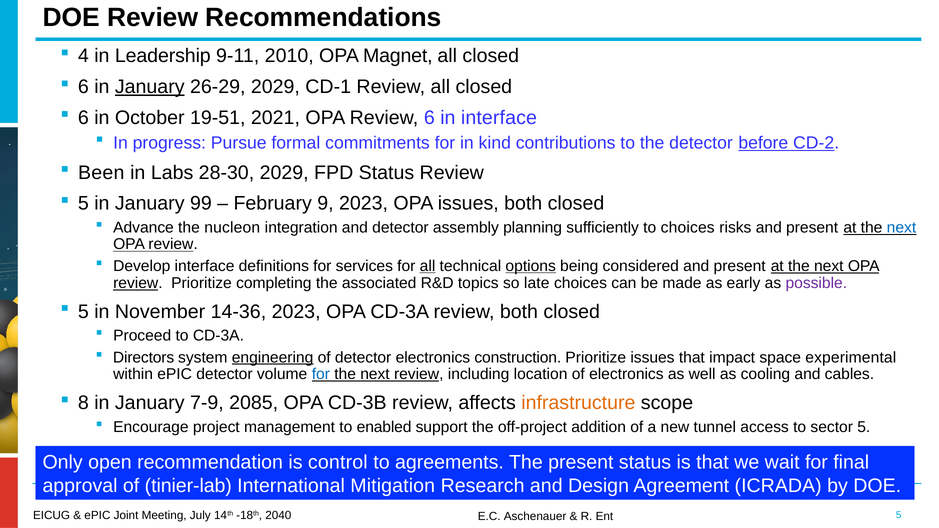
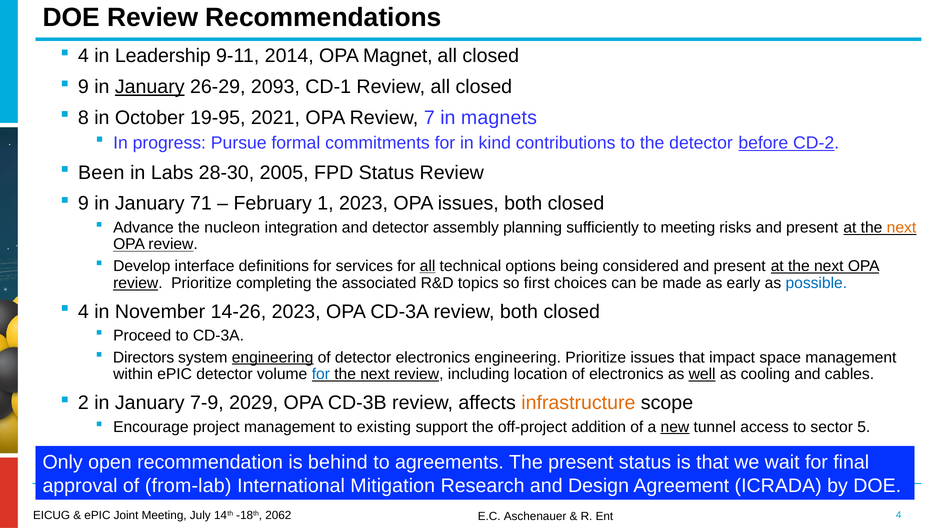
2010: 2010 -> 2014 (289, 56)
6: 6 -> 9 (83, 87)
26-29 2029: 2029 -> 2093 (275, 87)
6: 6 -> 8 (83, 118)
19-51: 19-51 -> 19-95 (218, 118)
Review 6: 6 -> 7 (429, 118)
in interface: interface -> magnets (499, 118)
28-30 2029: 2029 -> 2005 (284, 173)
5: 5 -> 9 (83, 204)
99: 99 -> 71 (201, 204)
9: 9 -> 1 (325, 204)
to choices: choices -> meeting (688, 227)
next colour: blue -> orange (901, 227)
options underline: present -> none (531, 266)
late: late -> first (537, 283)
possible colour: purple -> blue (816, 283)
5: 5 -> 4 (83, 312)
14-36: 14-36 -> 14-26 (238, 312)
electronics construction: construction -> engineering (518, 357)
space experimental: experimental -> management (851, 357)
well underline: none -> present (702, 374)
8: 8 -> 2 (83, 403)
2085: 2085 -> 2029 (254, 403)
enabled: enabled -> existing (384, 427)
new underline: none -> present (675, 427)
control: control -> behind (338, 463)
tinier-lab: tinier-lab -> from-lab (188, 486)
2040: 2040 -> 2062 (278, 516)
5: 5 -> 4 (899, 515)
